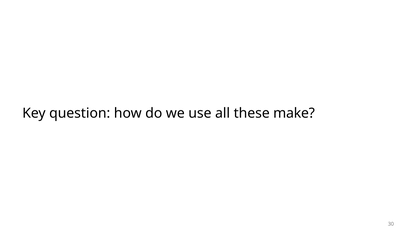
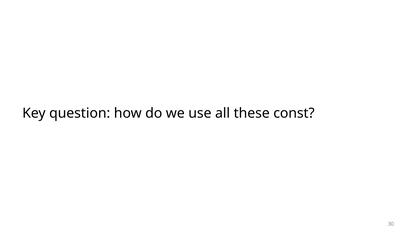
make: make -> const (294, 113)
